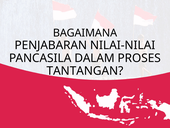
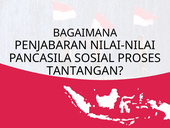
DALAM: DALAM -> SOSIAL (94, 58)
